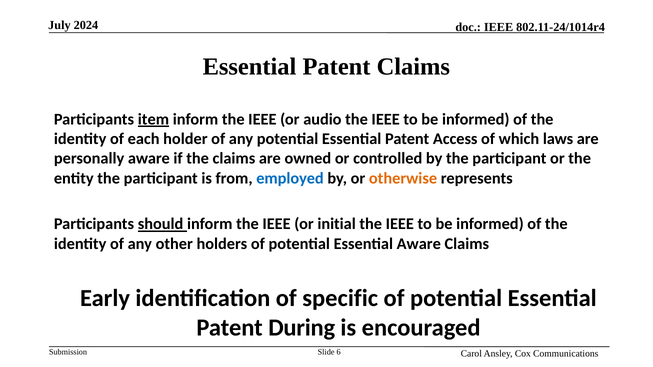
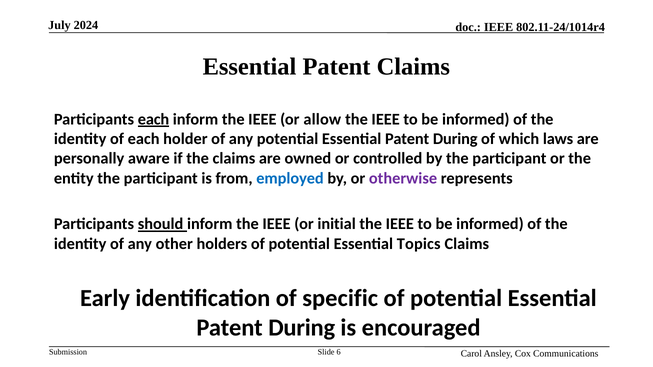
Participants item: item -> each (154, 120)
audio: audio -> allow (322, 120)
Access: Access -> During (455, 139)
otherwise colour: orange -> purple (403, 178)
Essential Aware: Aware -> Topics (419, 244)
